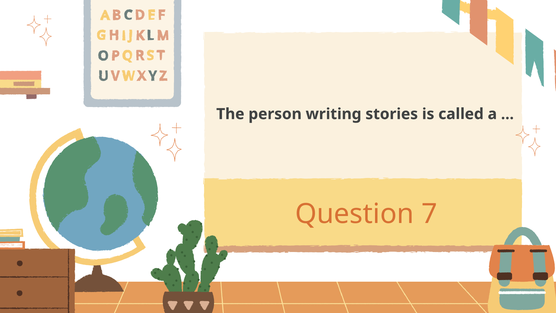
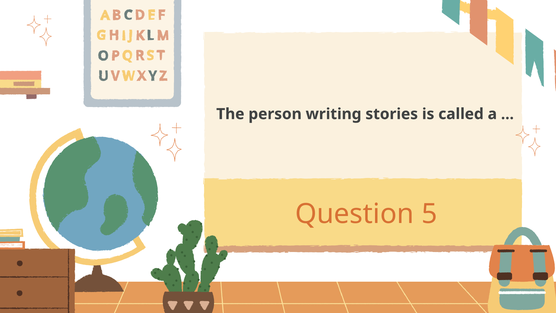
7: 7 -> 5 (429, 214)
